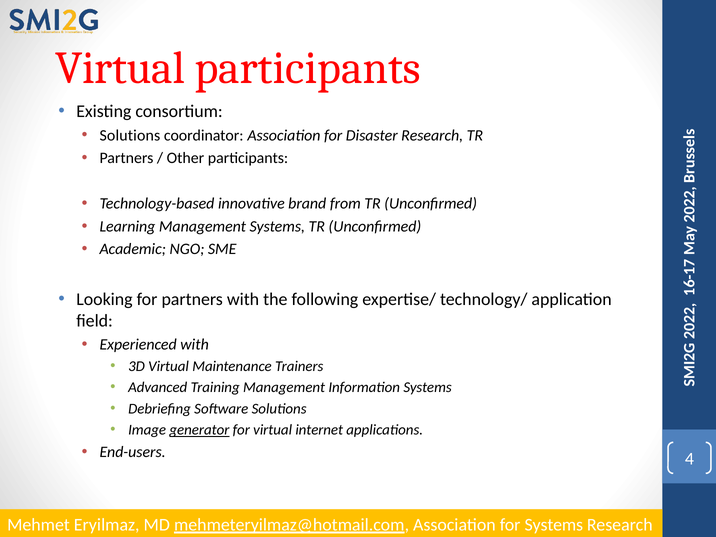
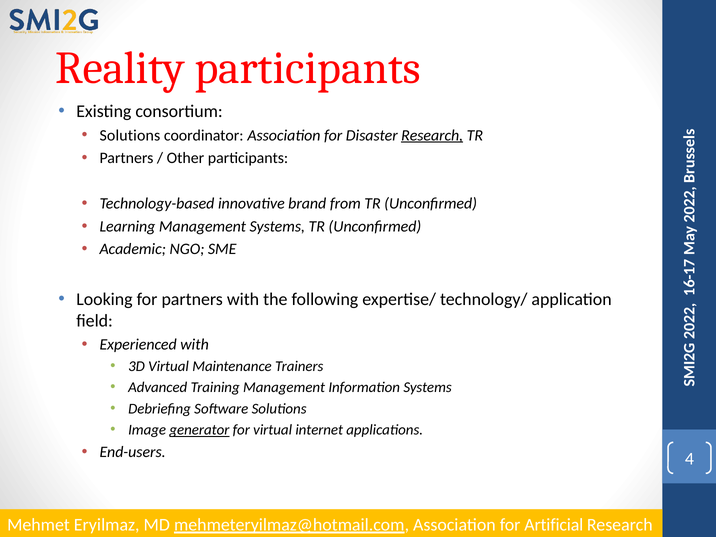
Virtual: Virtual -> Reality (120, 68)
Research underline: none -> present (432, 135)
for Systems: Systems -> Artificial (554, 525)
